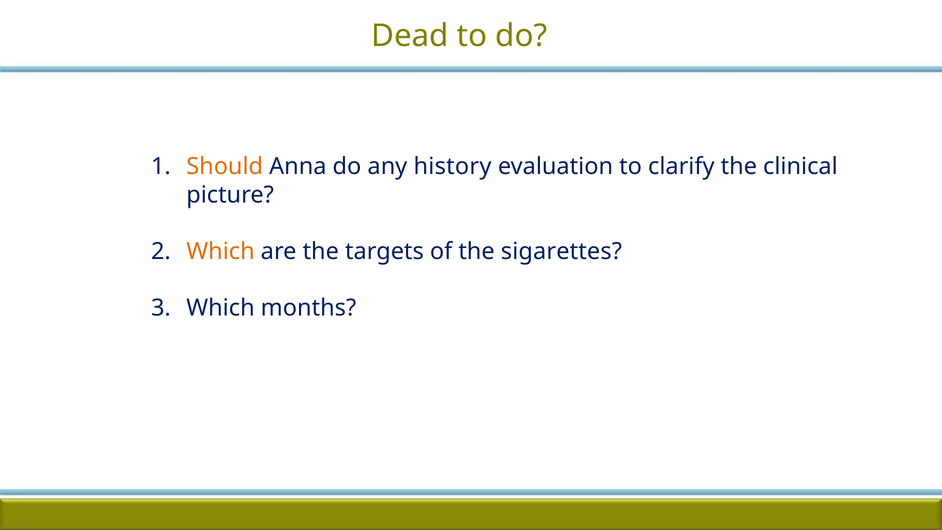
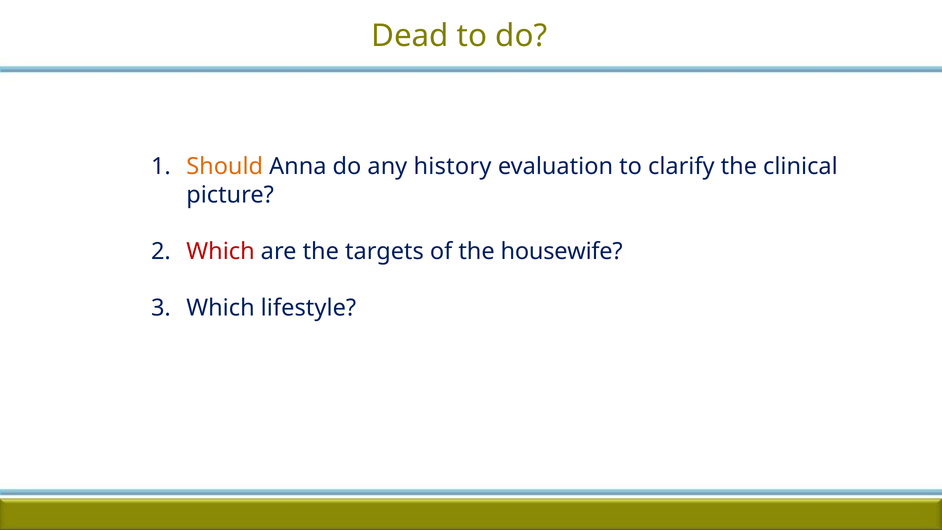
Which colour: orange -> red (221, 251)
sigarettes: sigarettes -> housewife (562, 251)
months: months -> lifestyle (308, 308)
